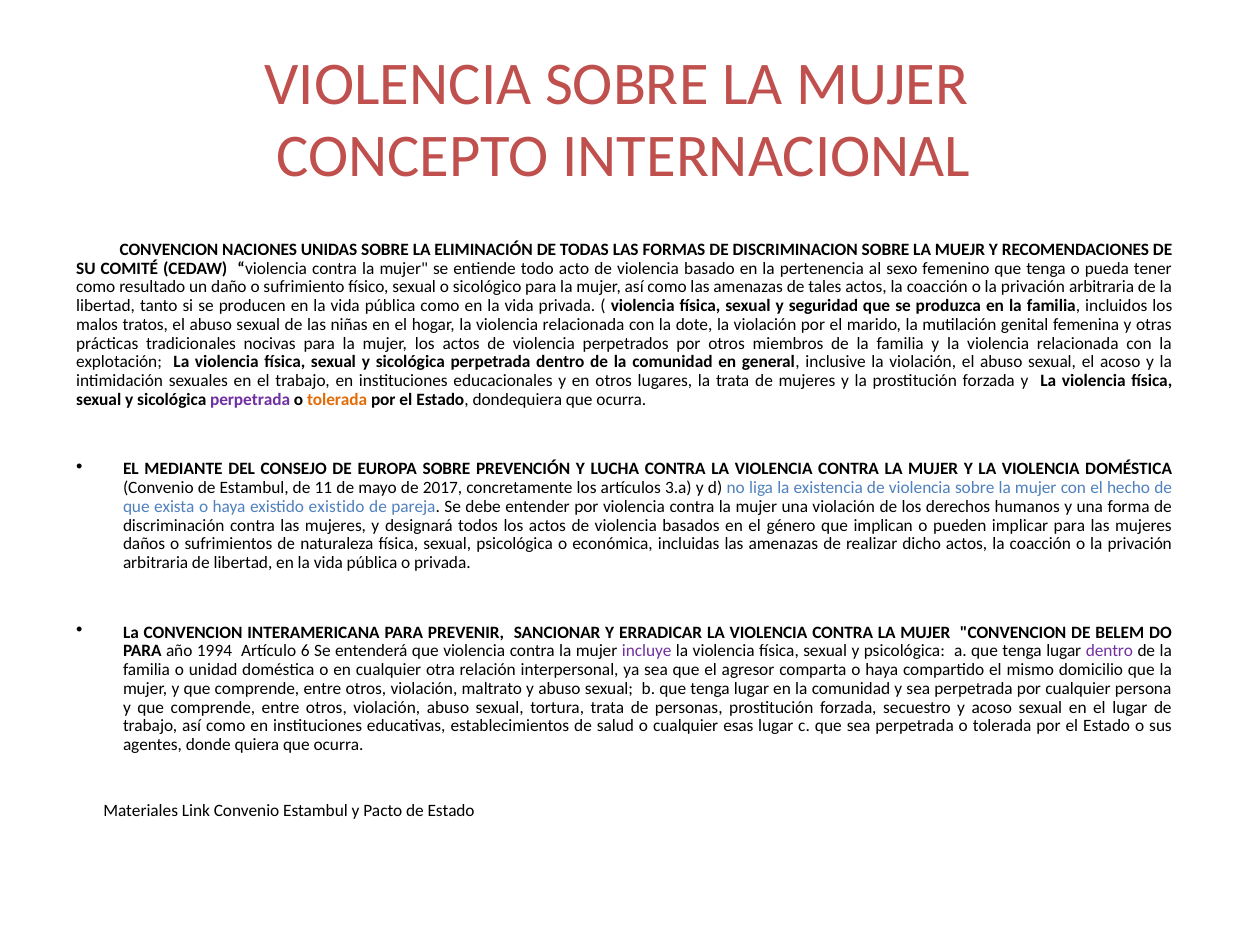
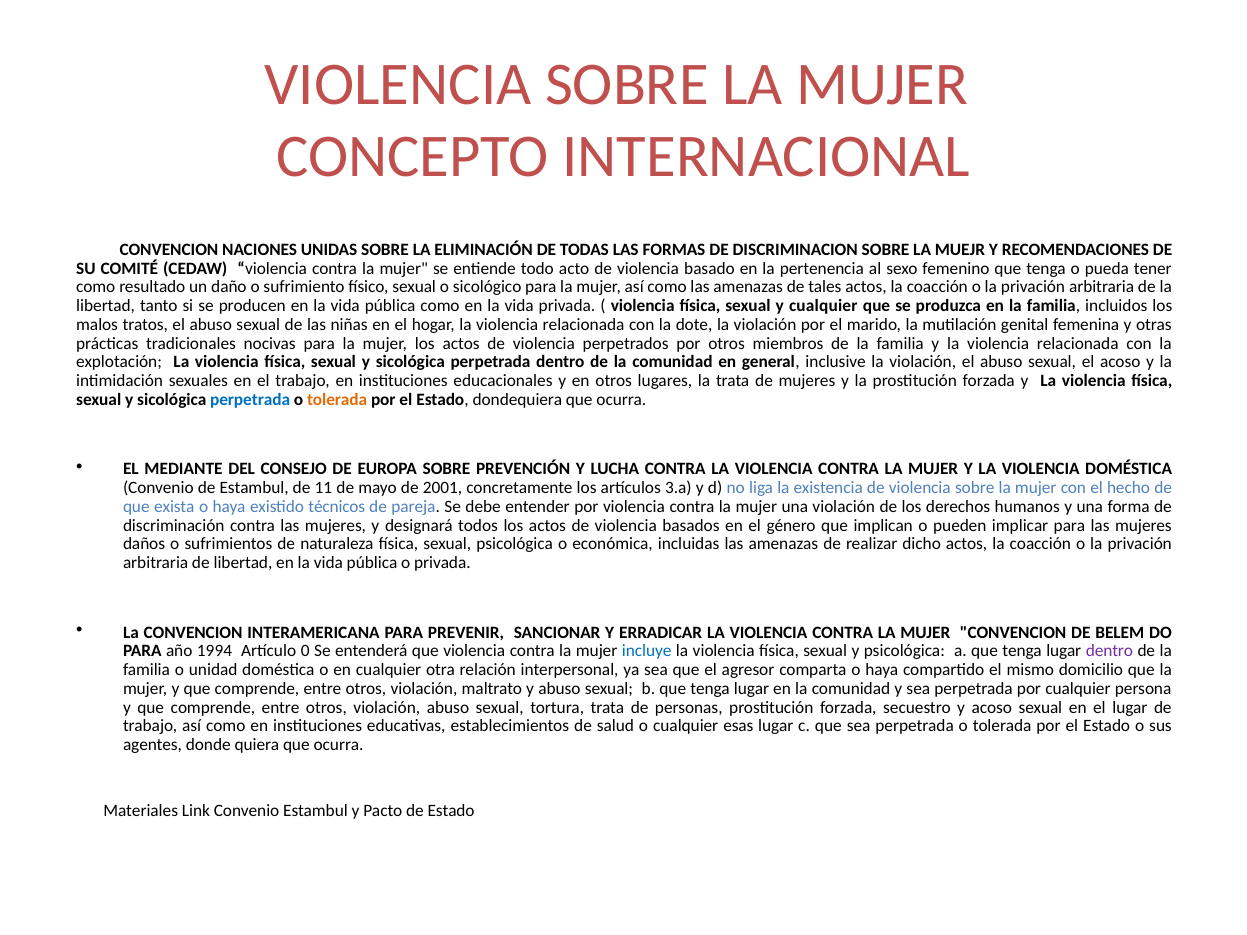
y seguridad: seguridad -> cualquier (823, 306)
perpetrada colour: purple -> blue (250, 400)
2017: 2017 -> 2001 (442, 488)
existido existido: existido -> técnicos (337, 507)
6: 6 -> 0 (305, 651)
incluye colour: purple -> blue (647, 651)
